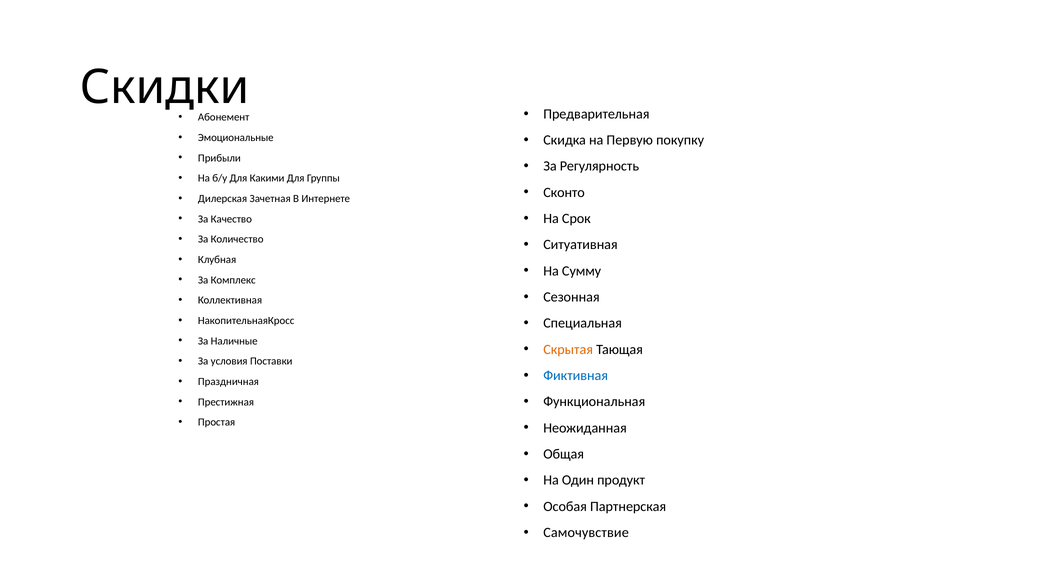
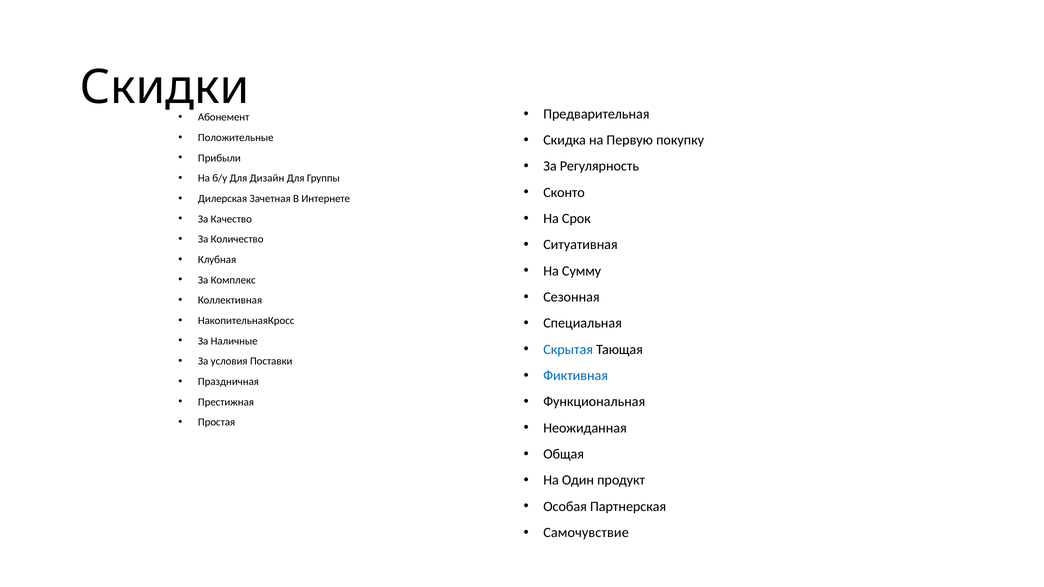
Эмоциональные: Эмоциональные -> Положительные (236, 138)
Какими: Какими -> Дизайн (267, 178)
Скрытая colour: orange -> blue (568, 350)
